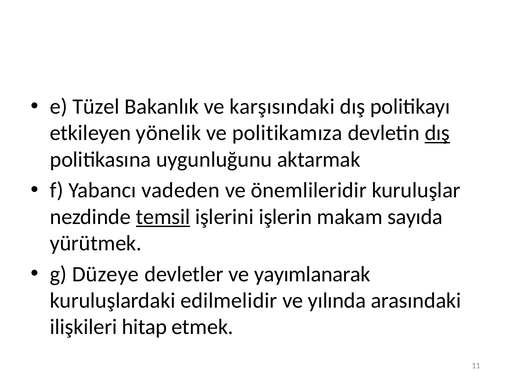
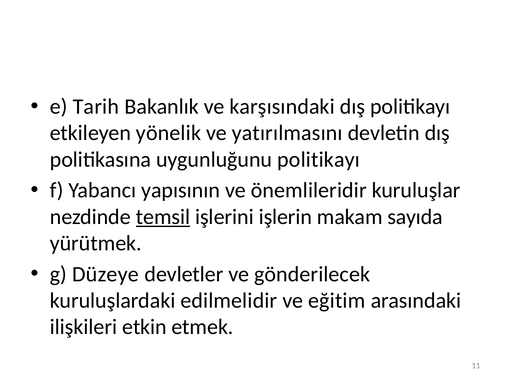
Tüzel: Tüzel -> Tarih (96, 107)
politikamıza: politikamıza -> yatırılmasını (287, 133)
dış underline: present -> none (437, 133)
uygunluğunu aktarmak: aktarmak -> politikayı (319, 160)
vadeden: vadeden -> yapısının (181, 191)
yayımlanarak: yayımlanarak -> gönderilecek (312, 274)
yılında: yılında -> eğitim (337, 301)
hitap: hitap -> etkin (144, 327)
